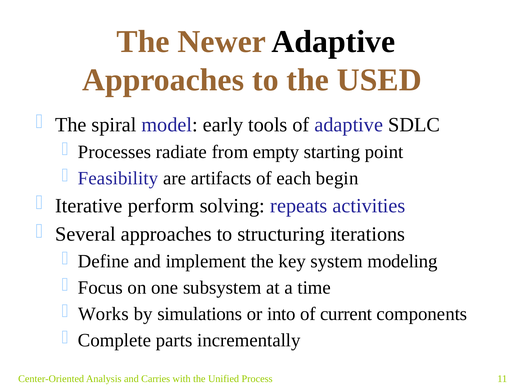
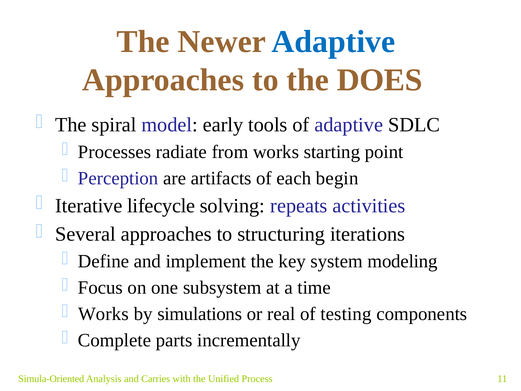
Adaptive colour: black -> blue (333, 42)
USED: USED -> DOES (380, 80)
from empty: empty -> works (276, 152)
Feasibility: Feasibility -> Perception (118, 178)
perform: perform -> lifecycle (161, 206)
into: into -> real (281, 314)
current: current -> testing (346, 314)
Center-Oriented: Center-Oriented -> Simula-Oriented (51, 378)
